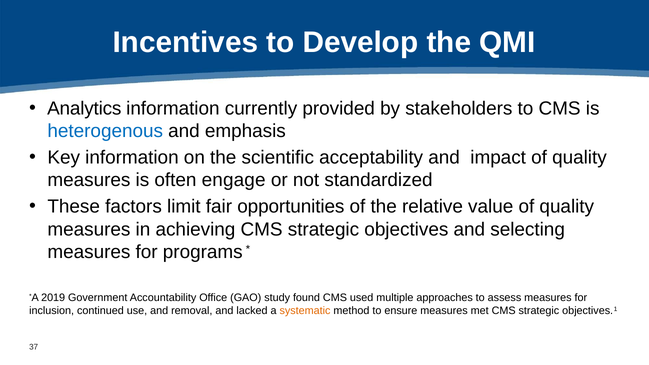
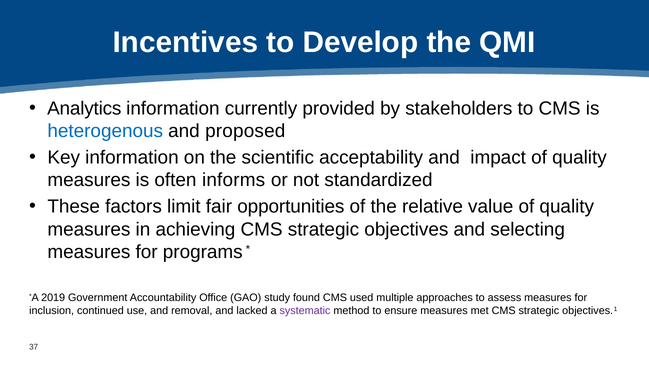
emphasis: emphasis -> proposed (245, 131)
engage: engage -> informs (234, 180)
systematic colour: orange -> purple (305, 311)
